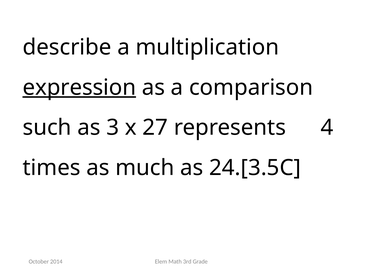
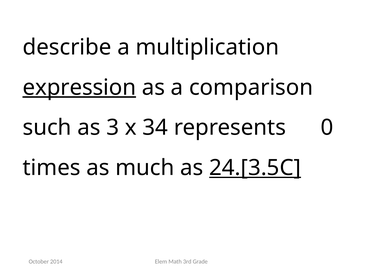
27: 27 -> 34 (155, 127)
4: 4 -> 0 (327, 127)
24.[3.5C underline: none -> present (255, 168)
